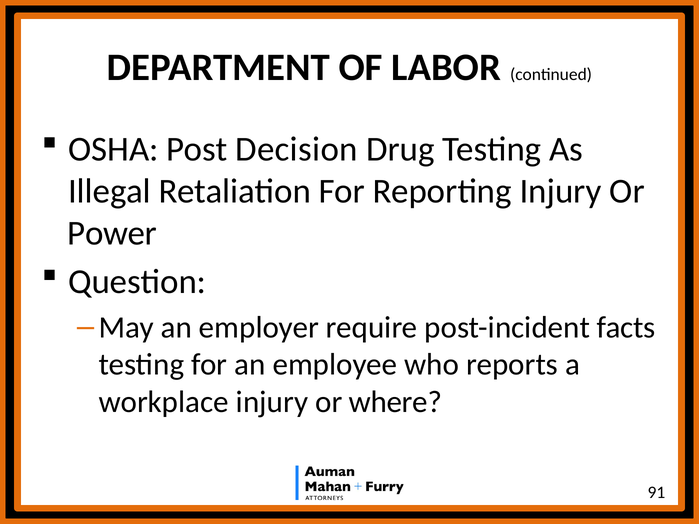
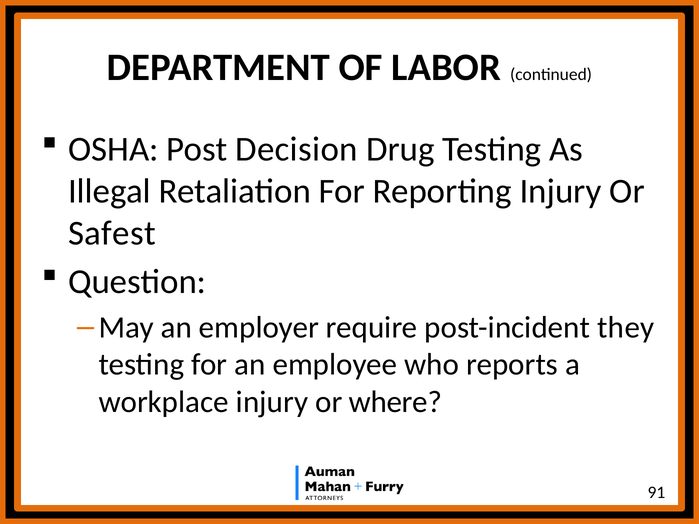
Power: Power -> Safest (112, 233)
facts: facts -> they (626, 328)
